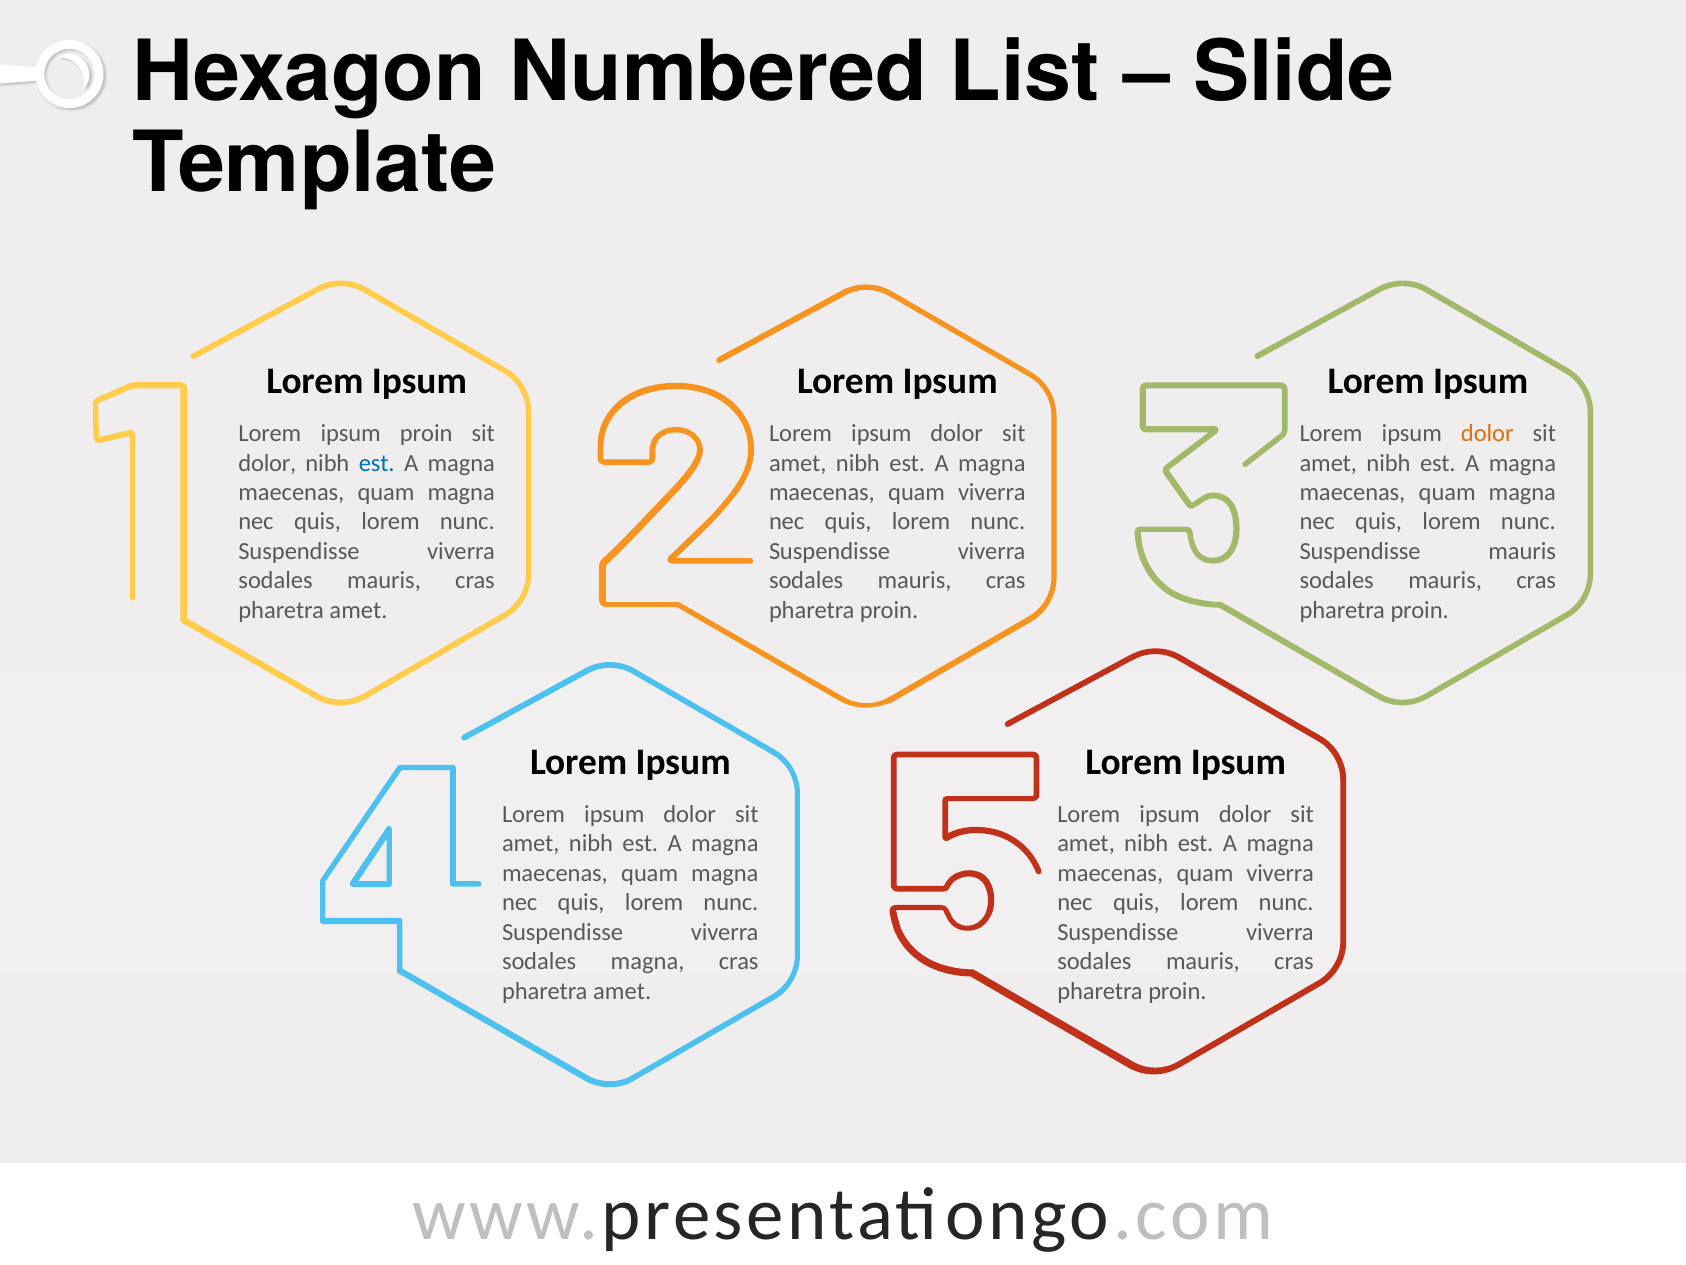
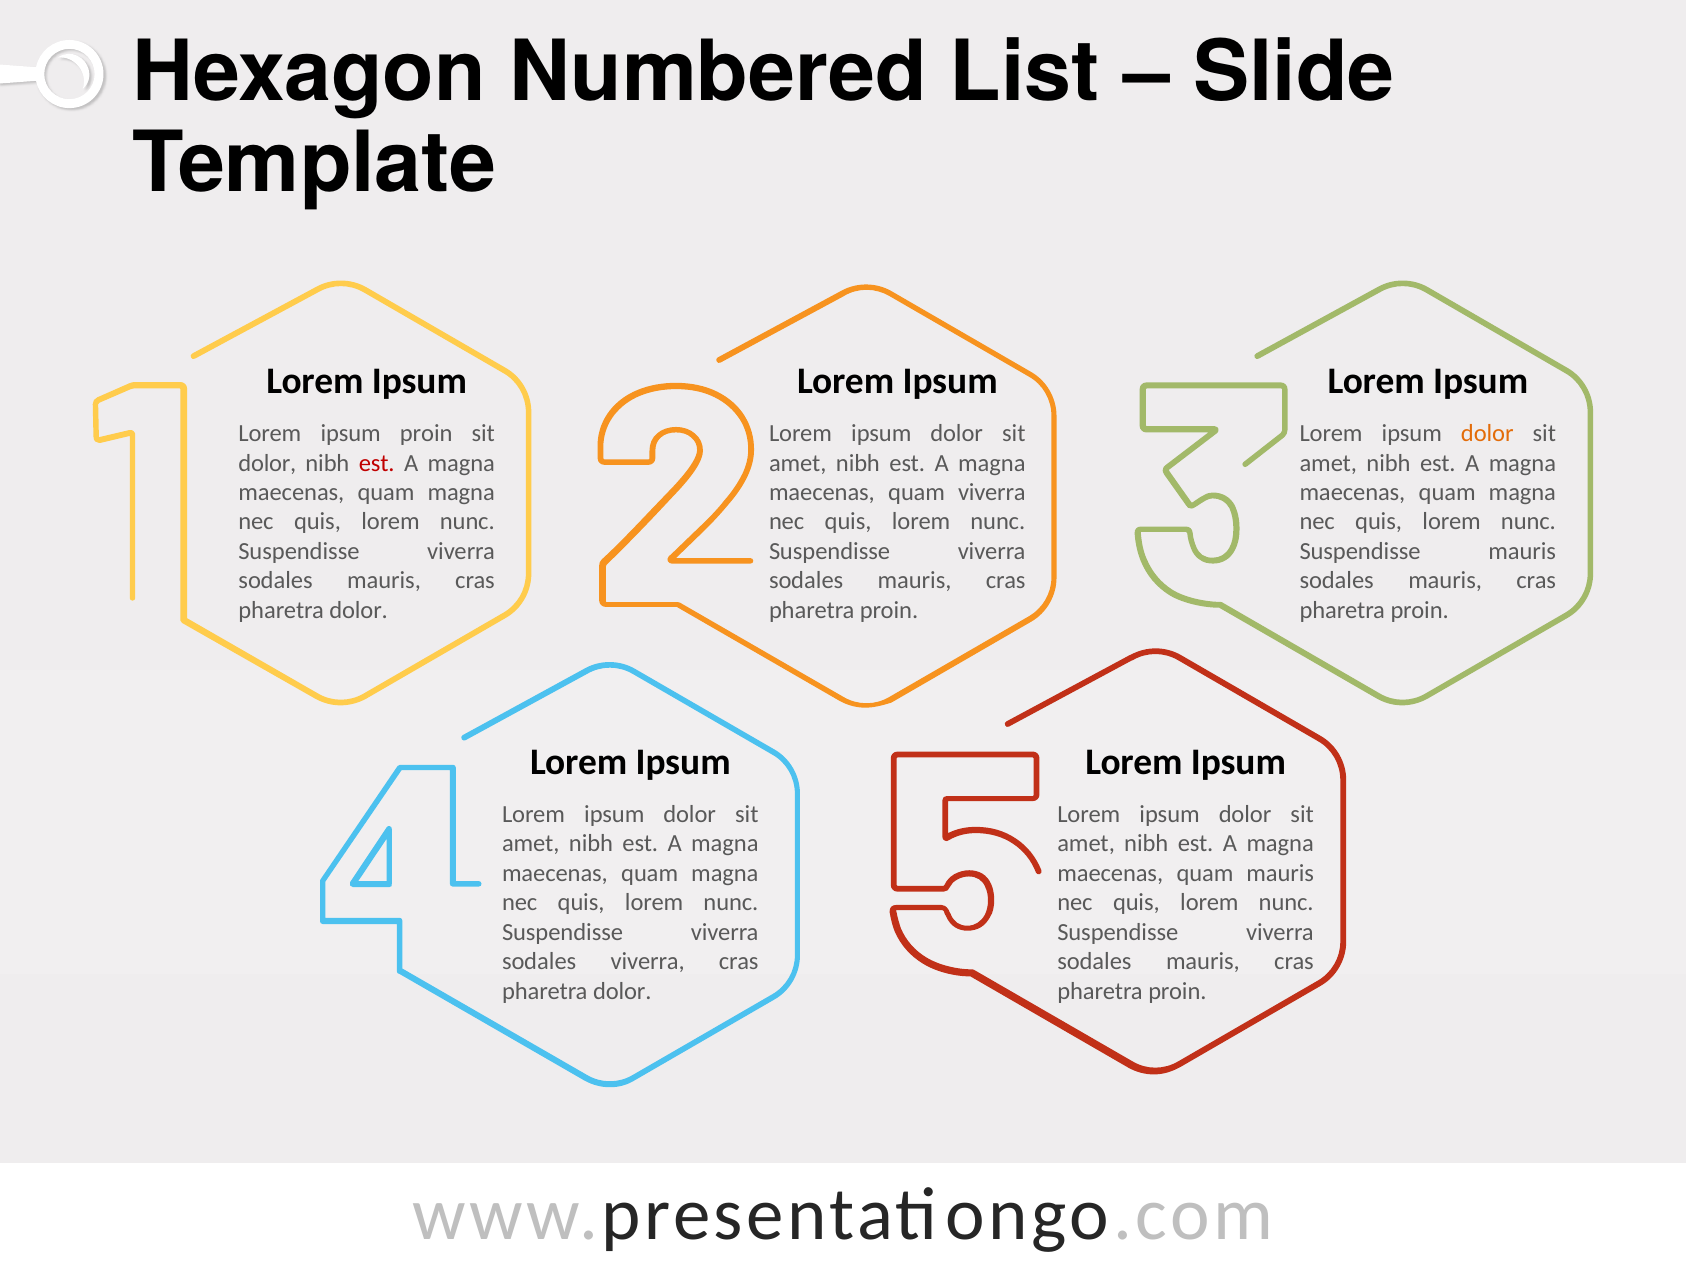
est colour: blue -> red (377, 463)
amet: amet -> dolor (359, 610)
viverra: viverra -> mauris (1280, 873)
sodales magna: magna -> viverra (648, 961)
amet: amet -> dolor (622, 991)
